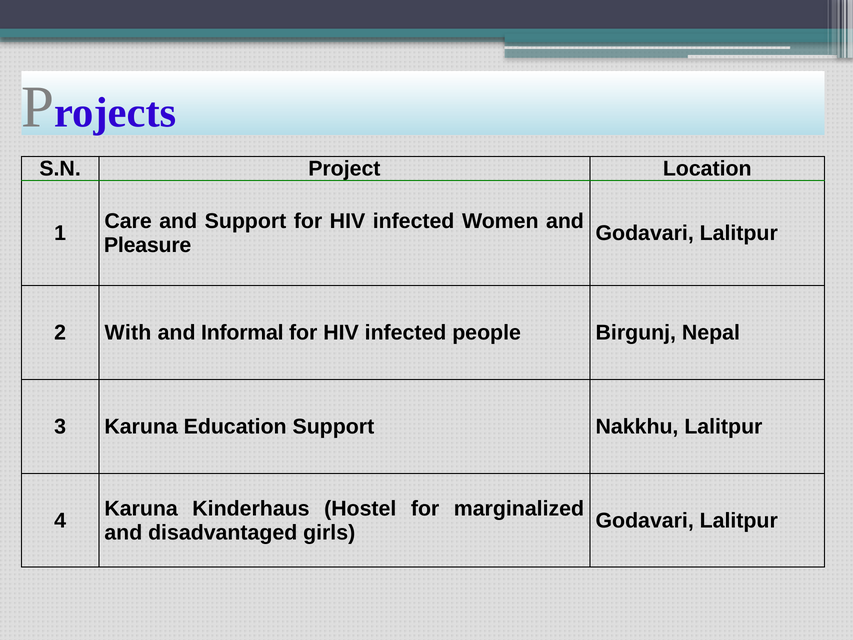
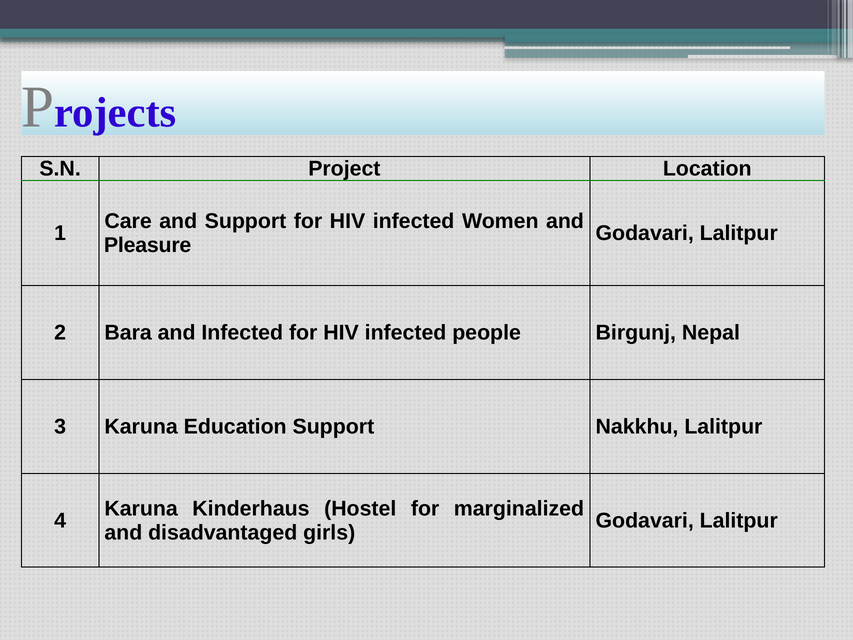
With: With -> Bara (128, 333)
and Informal: Informal -> Infected (242, 333)
